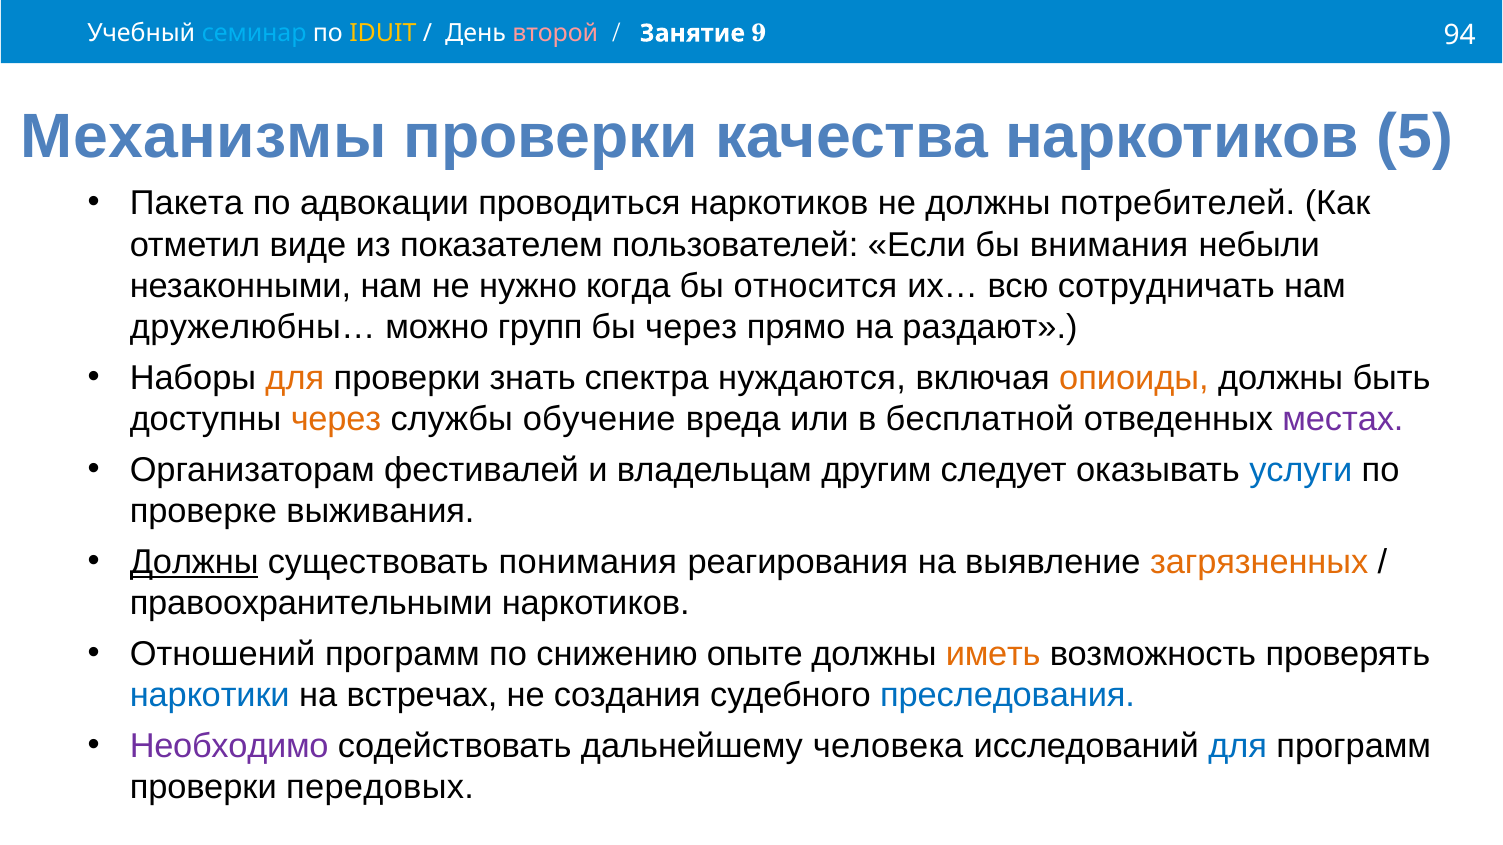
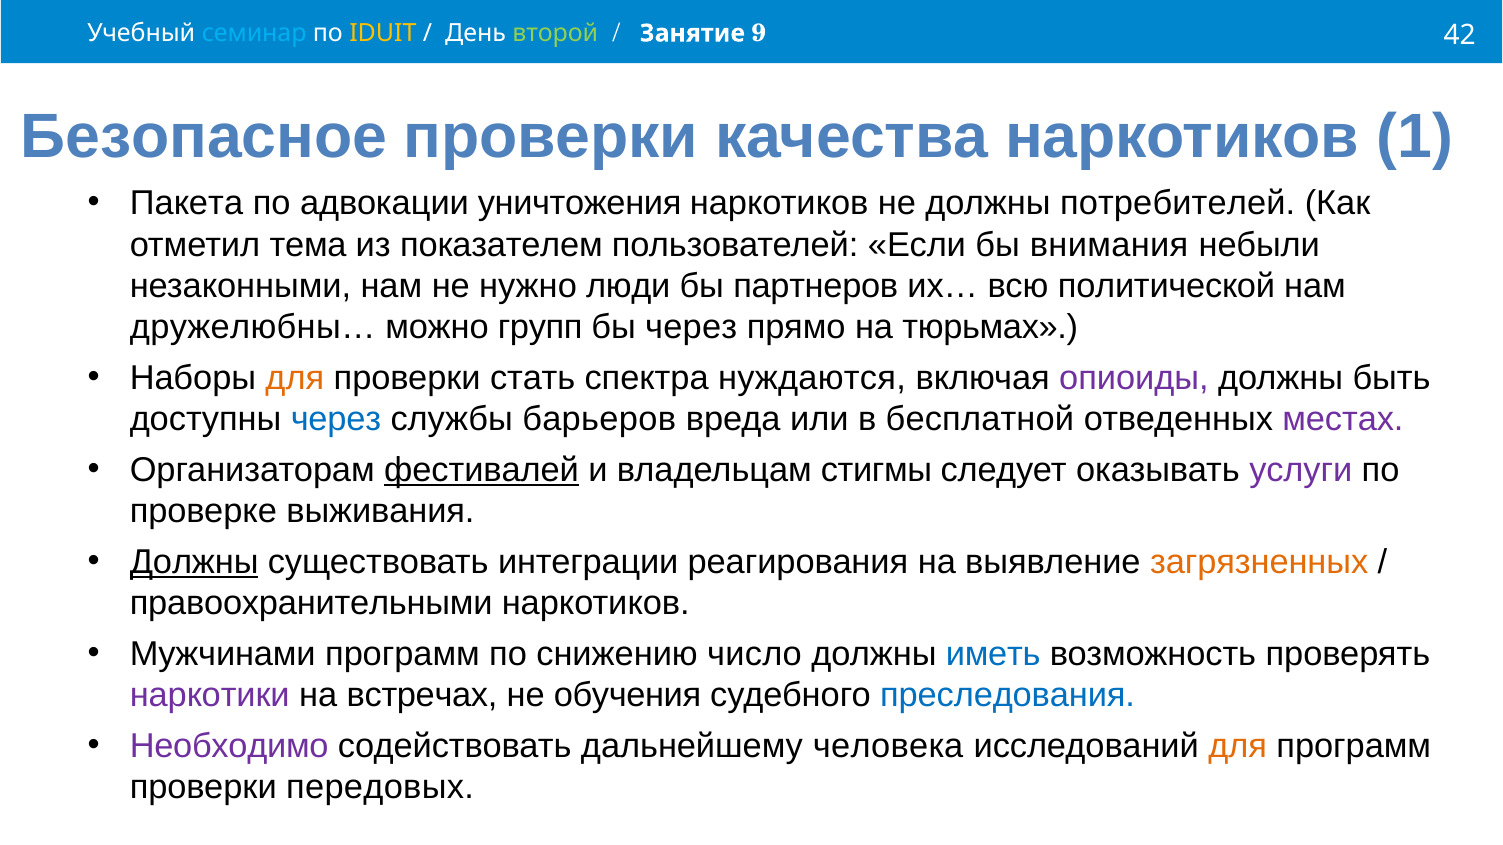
второй colour: pink -> light green (555, 33)
94: 94 -> 42 (1460, 35)
Механизмы: Механизмы -> Безопасное (204, 137)
5: 5 -> 1 (1415, 137)
проводиться: проводиться -> уничтожения (580, 203)
виде: виде -> тема (308, 245)
когда: когда -> люди (628, 286)
относится: относится -> партнеров (816, 286)
сотрудничать: сотрудничать -> политической (1166, 286)
раздают: раздают -> тюрьмах (990, 327)
знать: знать -> стать (533, 378)
опиоиды colour: orange -> purple (1134, 378)
через colour: orange -> blue (336, 419)
обучение: обучение -> барьеров (599, 419)
фестивалей underline: none -> present (482, 470)
другим: другим -> стигмы (876, 470)
услуги colour: blue -> purple (1301, 470)
понимания: понимания -> интеграции (588, 562)
Отношений: Отношений -> Мужчинами (223, 654)
опыте: опыте -> число (754, 654)
иметь colour: orange -> blue (993, 654)
наркотики colour: blue -> purple (210, 695)
создания: создания -> обучения (627, 695)
для colour: blue -> orange (1238, 746)
